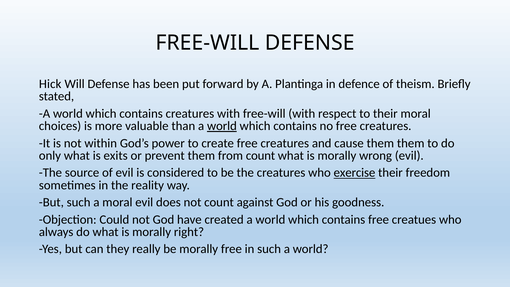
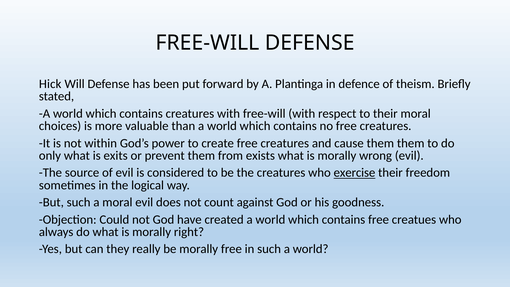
world underline: present -> none (222, 126)
from count: count -> exists (260, 155)
reality: reality -> logical (148, 185)
